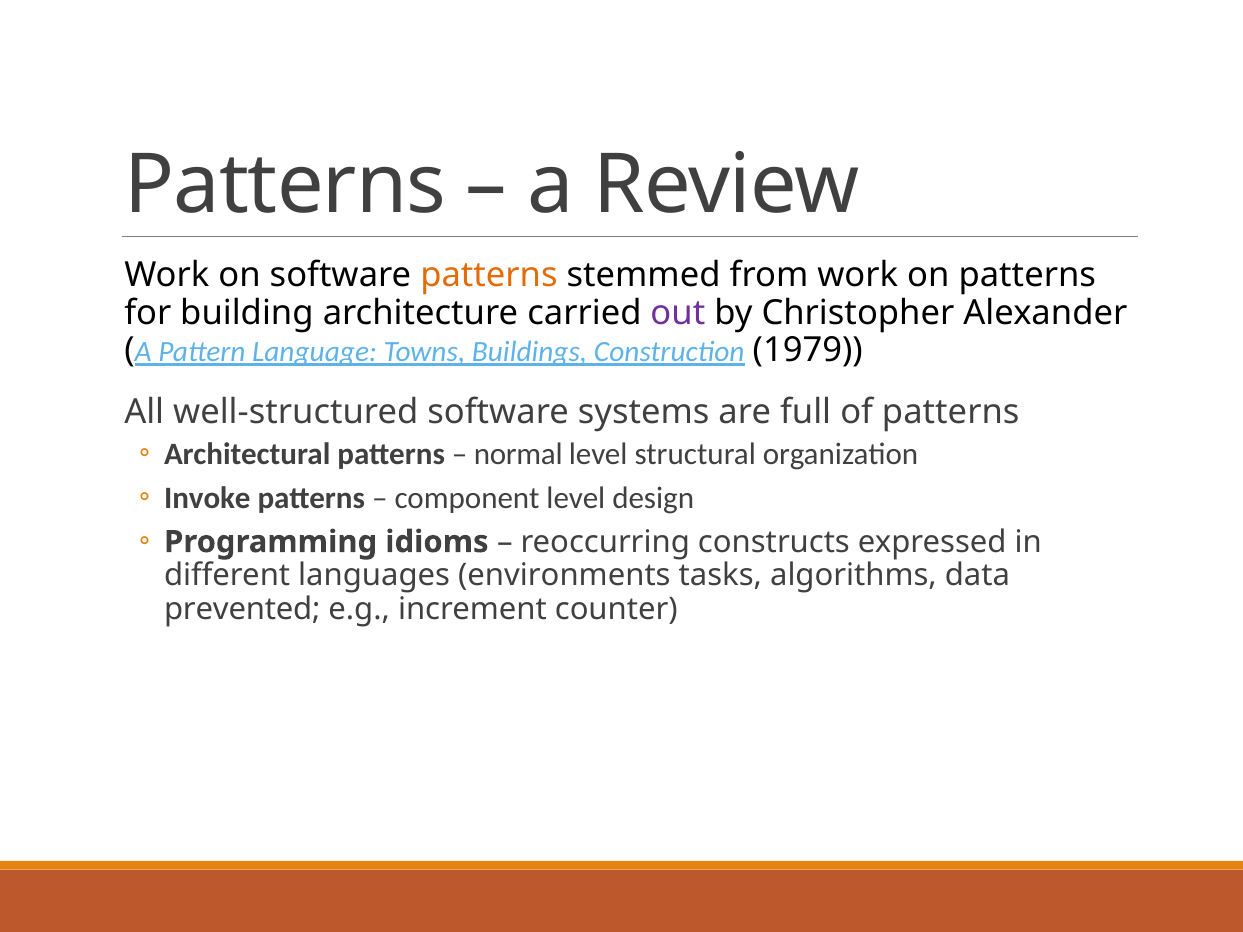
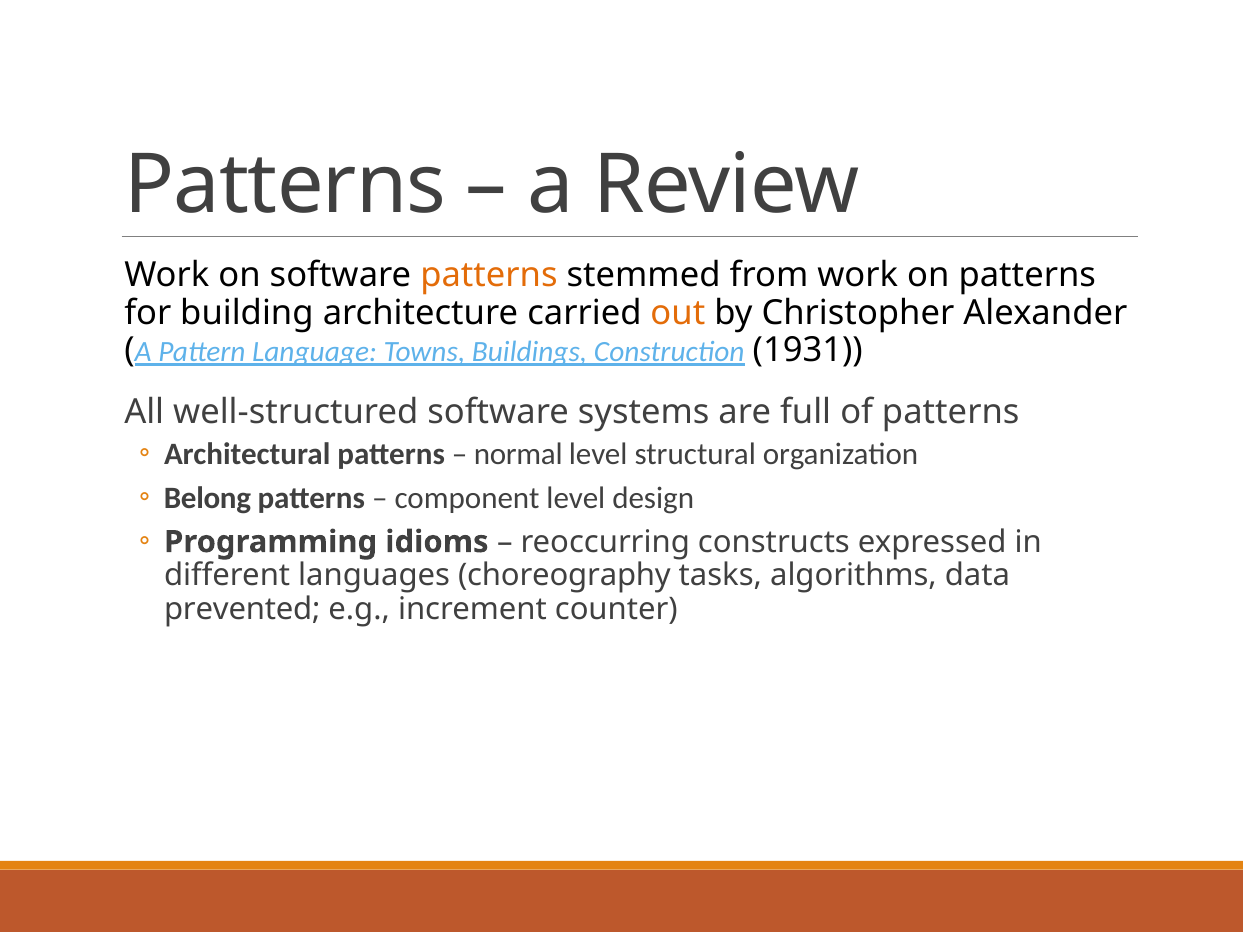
out colour: purple -> orange (678, 313)
1979: 1979 -> 1931 (808, 350)
Invoke: Invoke -> Belong (207, 498)
environments: environments -> choreography (564, 576)
